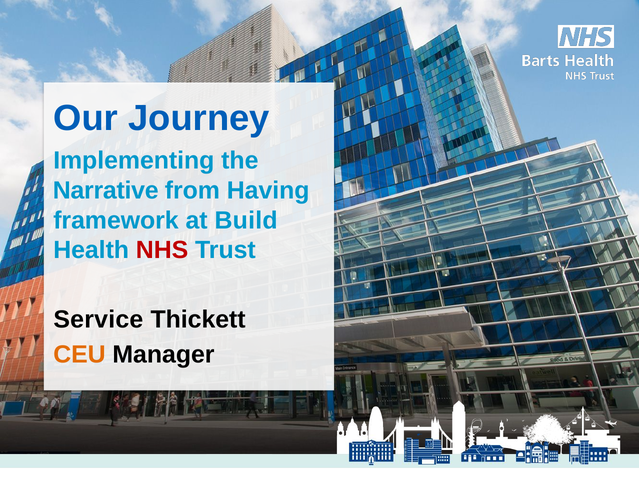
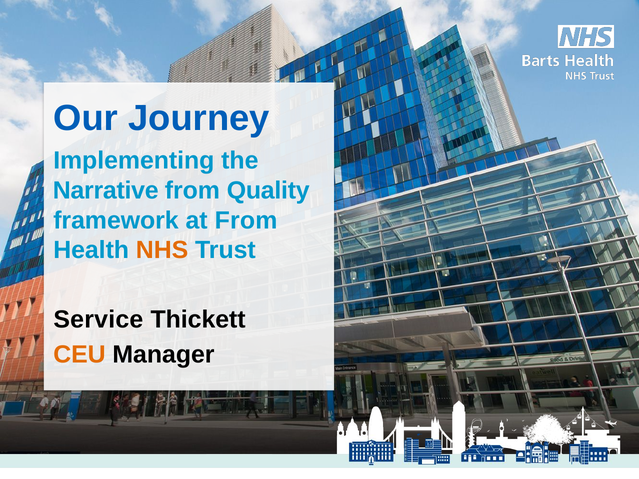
Having: Having -> Quality (268, 191)
at Build: Build -> From (246, 220)
NHS colour: red -> orange (162, 250)
